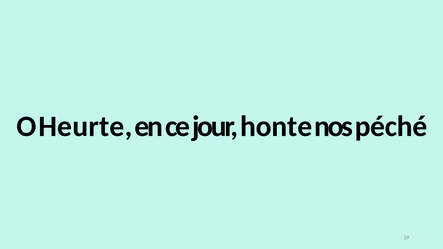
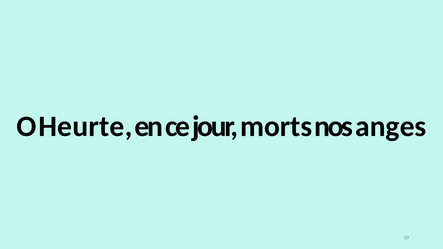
honte: honte -> morts (276, 126)
péché: péché -> anges (391, 126)
